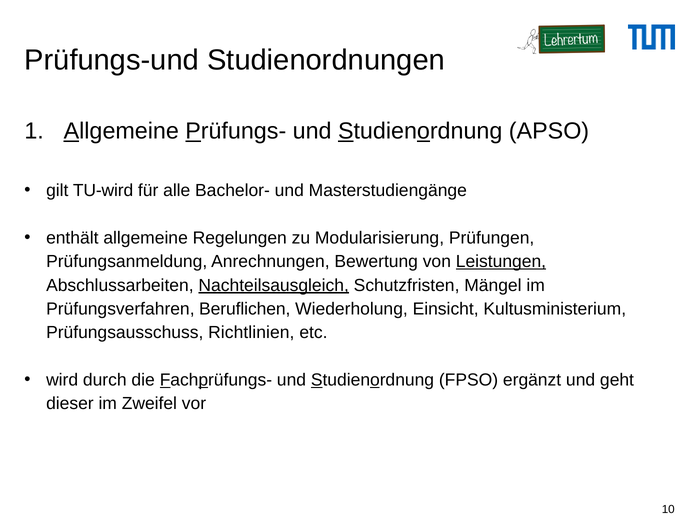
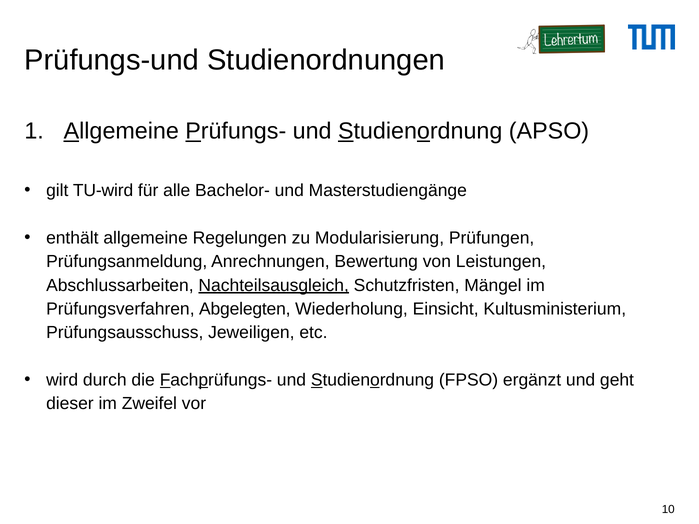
Leistungen underline: present -> none (501, 262)
Beruflichen: Beruflichen -> Abgelegten (245, 309)
Richtlinien: Richtlinien -> Jeweiligen (251, 333)
